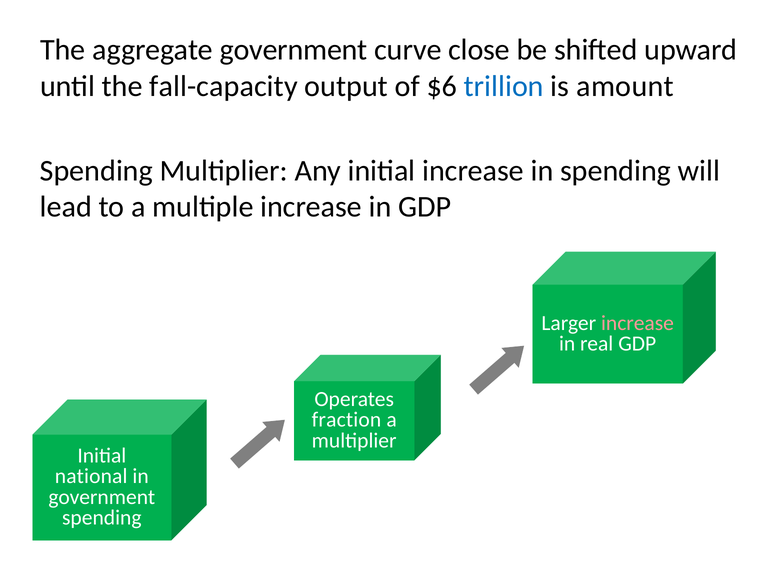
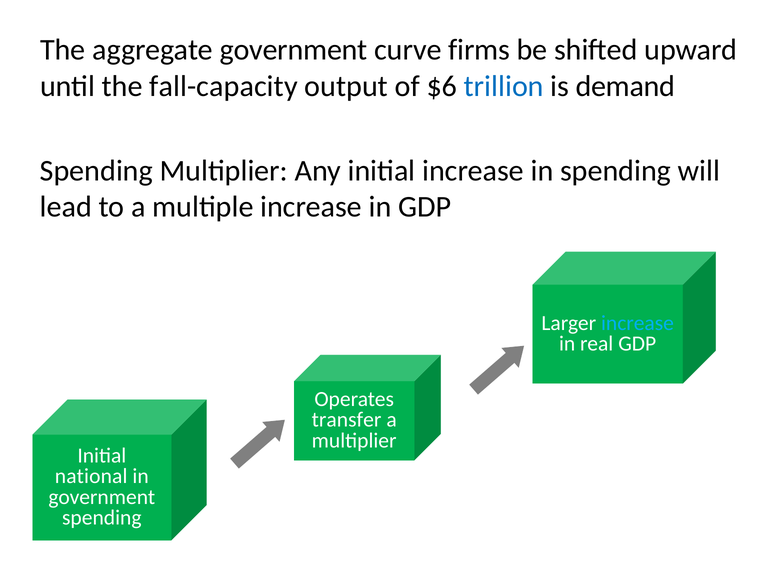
close: close -> firms (479, 50)
amount: amount -> demand (625, 86)
increase colour: pink -> light blue (637, 323)
fraction: fraction -> transfer (347, 420)
